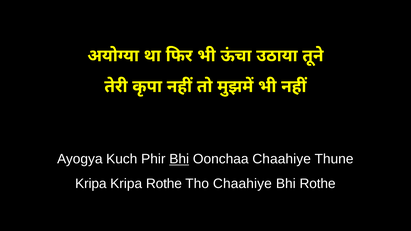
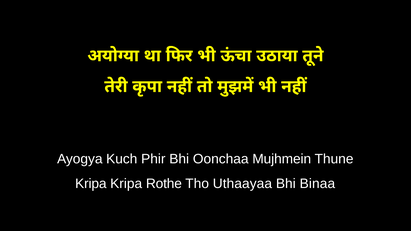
Bhi underline: present -> none (179, 159)
Oonchaa Chaahiye: Chaahiye -> Mujhmein (282, 159)
Tho Chaahiye: Chaahiye -> Uthaayaa (242, 184)
Bhi Rothe: Rothe -> Binaa (317, 184)
